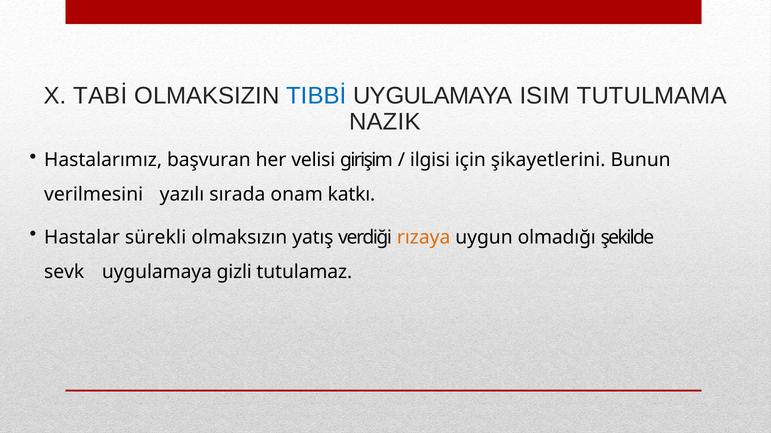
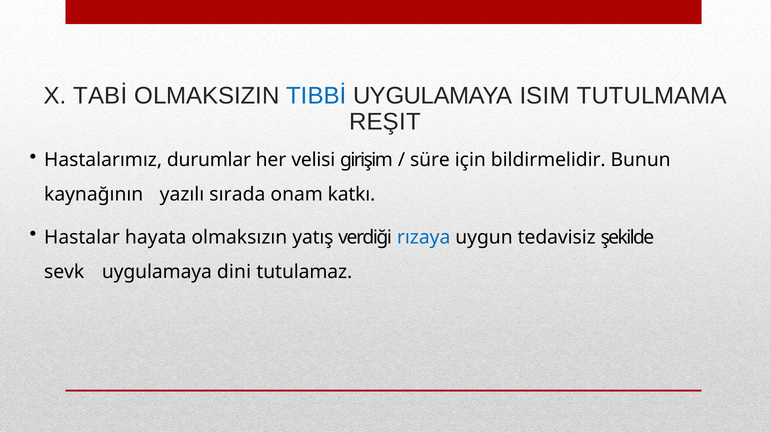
NAZIK: NAZIK -> REŞIT (385, 122)
başvuran: başvuran -> durumlar (209, 160)
ilgisi: ilgisi -> süre (430, 160)
şikayetlerini: şikayetlerini -> bildirmelidir (548, 160)
verilmesini: verilmesini -> kaynağının (94, 195)
sürekli: sürekli -> hayata (156, 238)
rızaya colour: orange -> blue (424, 238)
olmadığı: olmadığı -> tedavisiz (557, 238)
gizli: gizli -> dini (234, 272)
